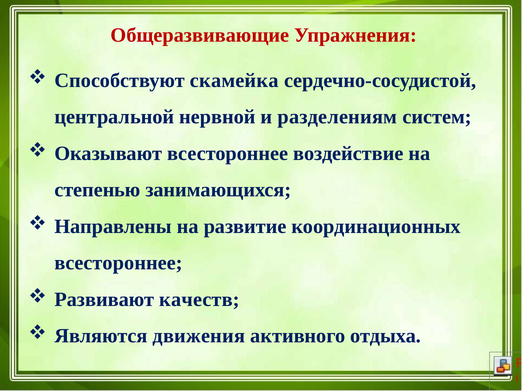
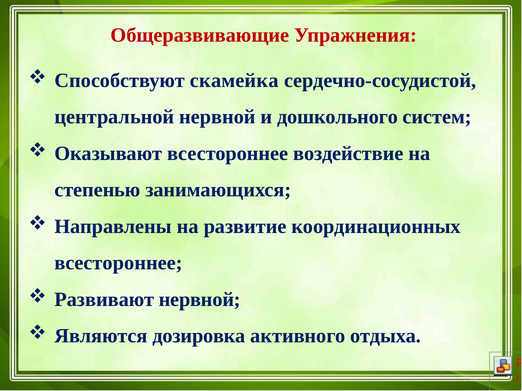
разделениям: разделениям -> дошкольного (338, 117)
Развивают качеств: качеств -> нервной (200, 300)
движения: движения -> дозировка (199, 336)
